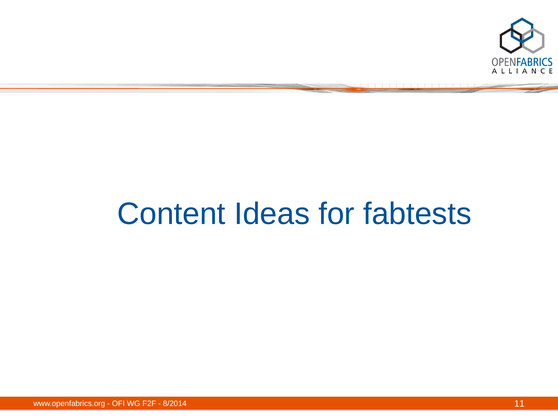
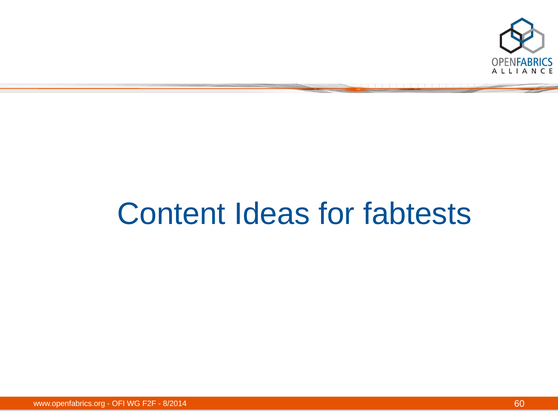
11: 11 -> 60 (519, 403)
